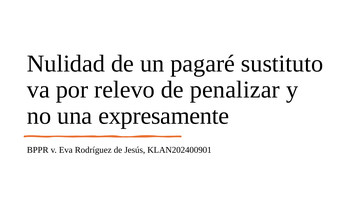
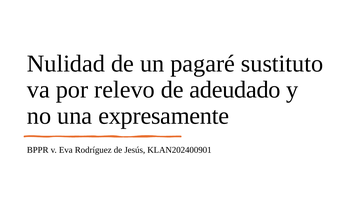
penalizar: penalizar -> adeudado (235, 90)
